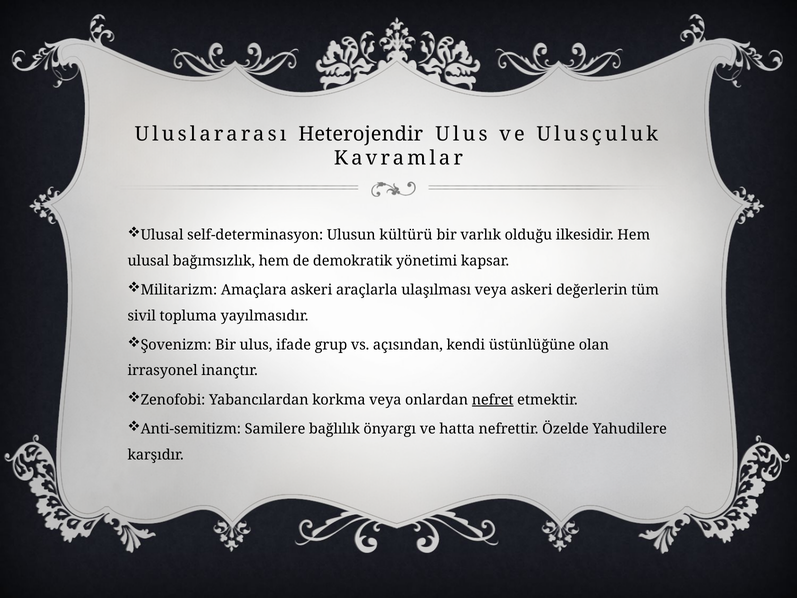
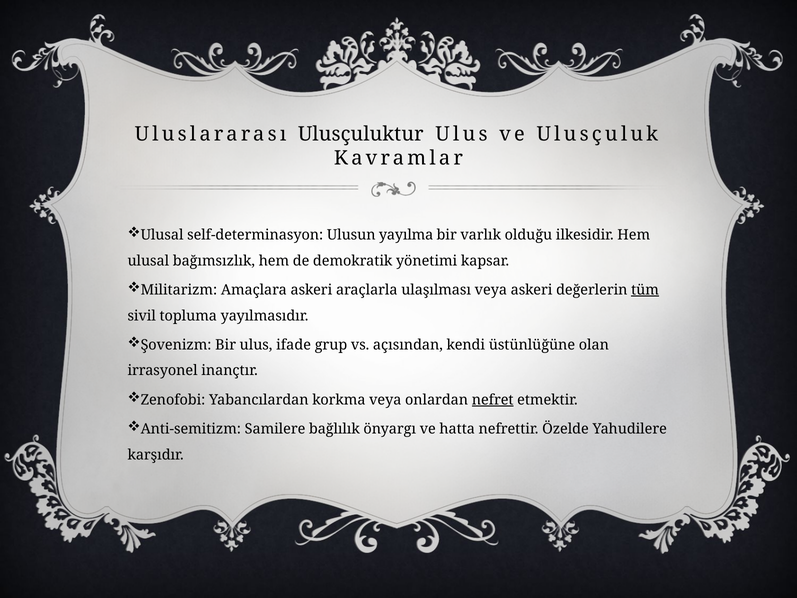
Heterojendir: Heterojendir -> Ulusçuluktur (361, 134)
kültürü: kültürü -> yayılma (406, 235)
tüm underline: none -> present (645, 290)
